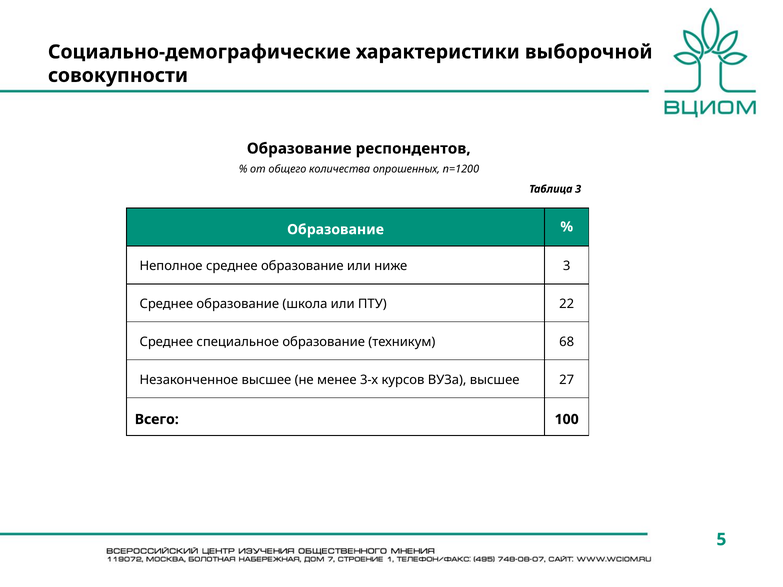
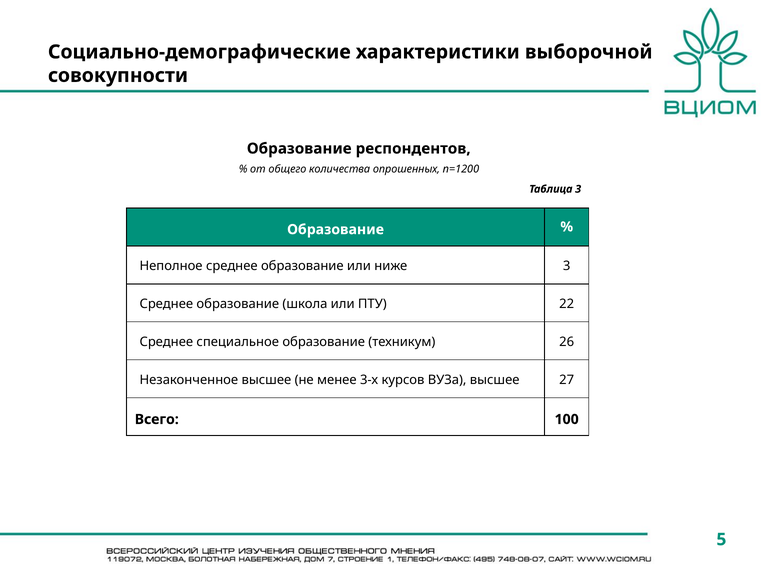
68: 68 -> 26 (567, 342)
